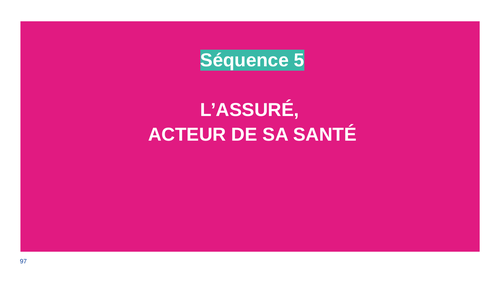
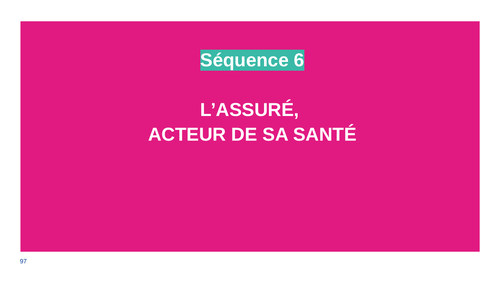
5: 5 -> 6 (299, 60)
